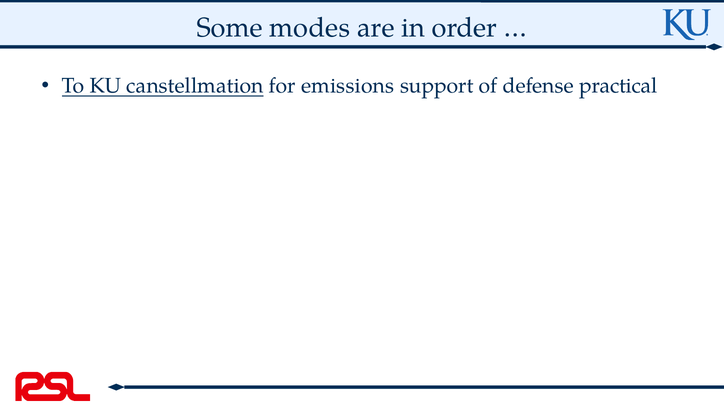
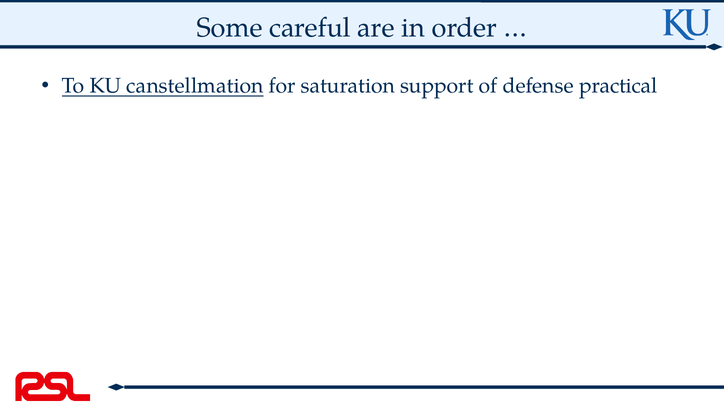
modes: modes -> careful (310, 28)
emissions: emissions -> saturation (348, 86)
